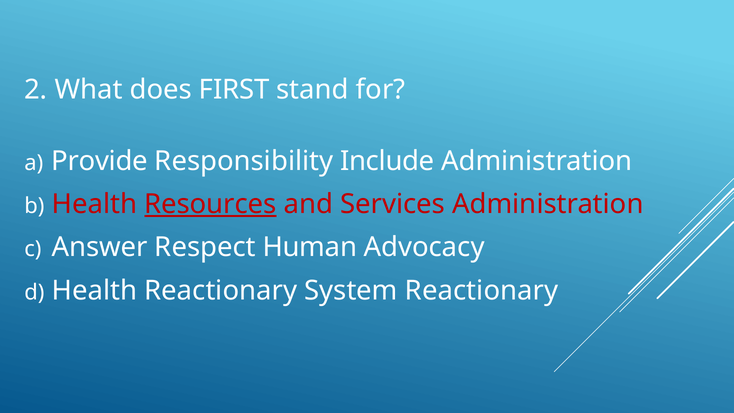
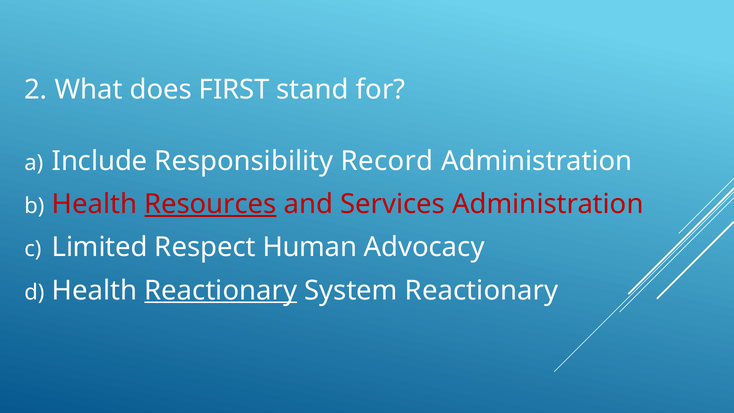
Provide: Provide -> Include (100, 161)
Include: Include -> Record (387, 161)
Answer: Answer -> Limited (100, 247)
Reactionary underline: none -> present (221, 290)
